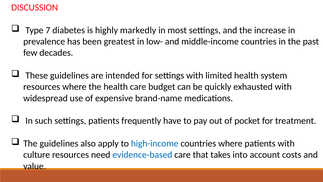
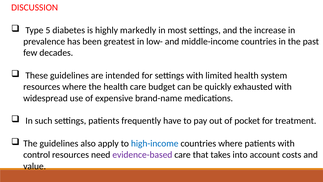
7: 7 -> 5 (48, 30)
culture: culture -> control (37, 155)
evidence-based colour: blue -> purple (142, 155)
